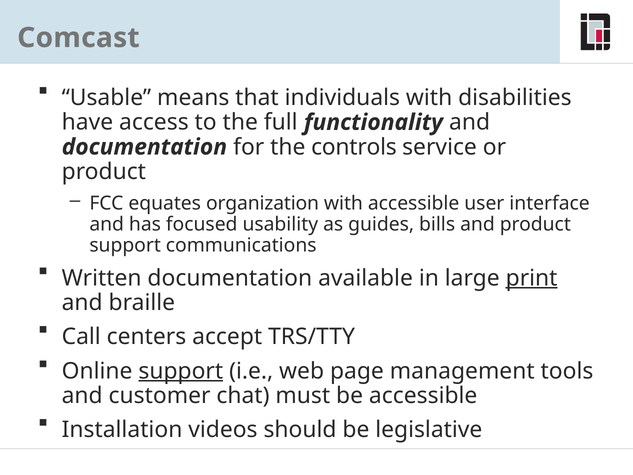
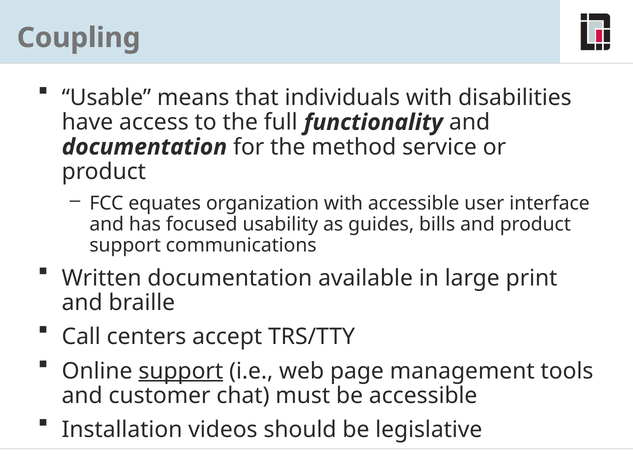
Comcast: Comcast -> Coupling (79, 38)
controls: controls -> method (354, 147)
print underline: present -> none (532, 278)
